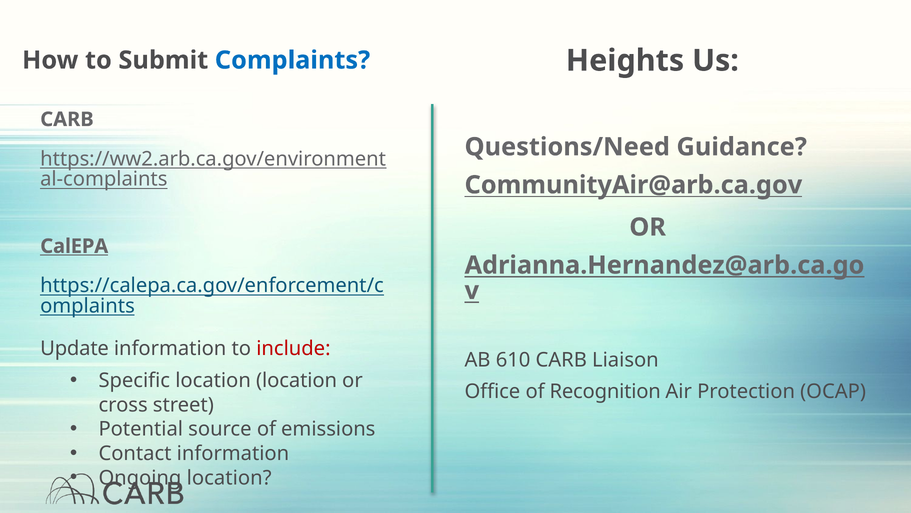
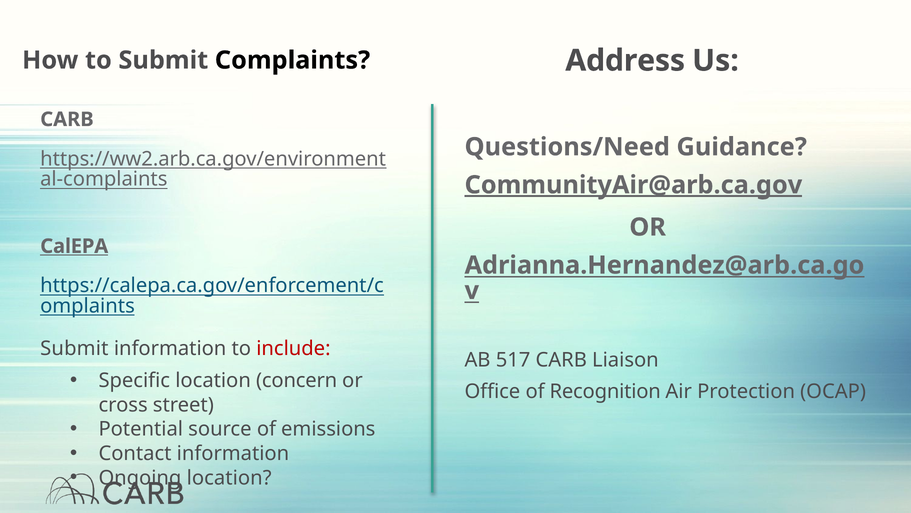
Heights: Heights -> Address (625, 61)
Complaints colour: blue -> black (292, 60)
CommunityAir@arb.ca.gov underline: none -> present (633, 185)
Update: Update -> Submit (74, 348)
610: 610 -> 517 (513, 359)
location location: location -> concern (297, 380)
